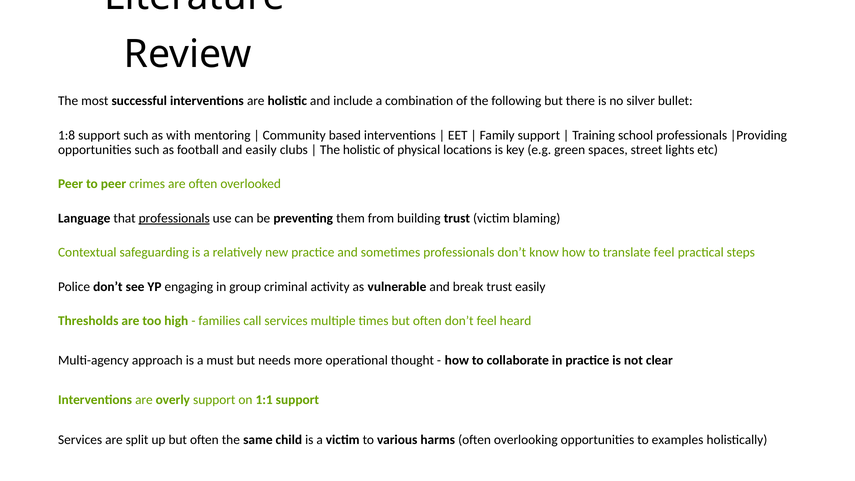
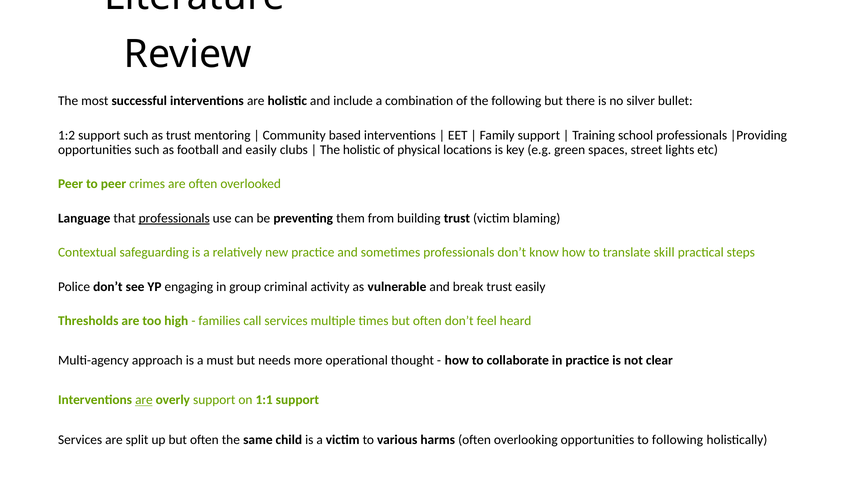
1:8: 1:8 -> 1:2 (67, 135)
as with: with -> trust (179, 135)
translate feel: feel -> skill (664, 252)
are underline: none -> present (144, 400)
to examples: examples -> following (678, 440)
